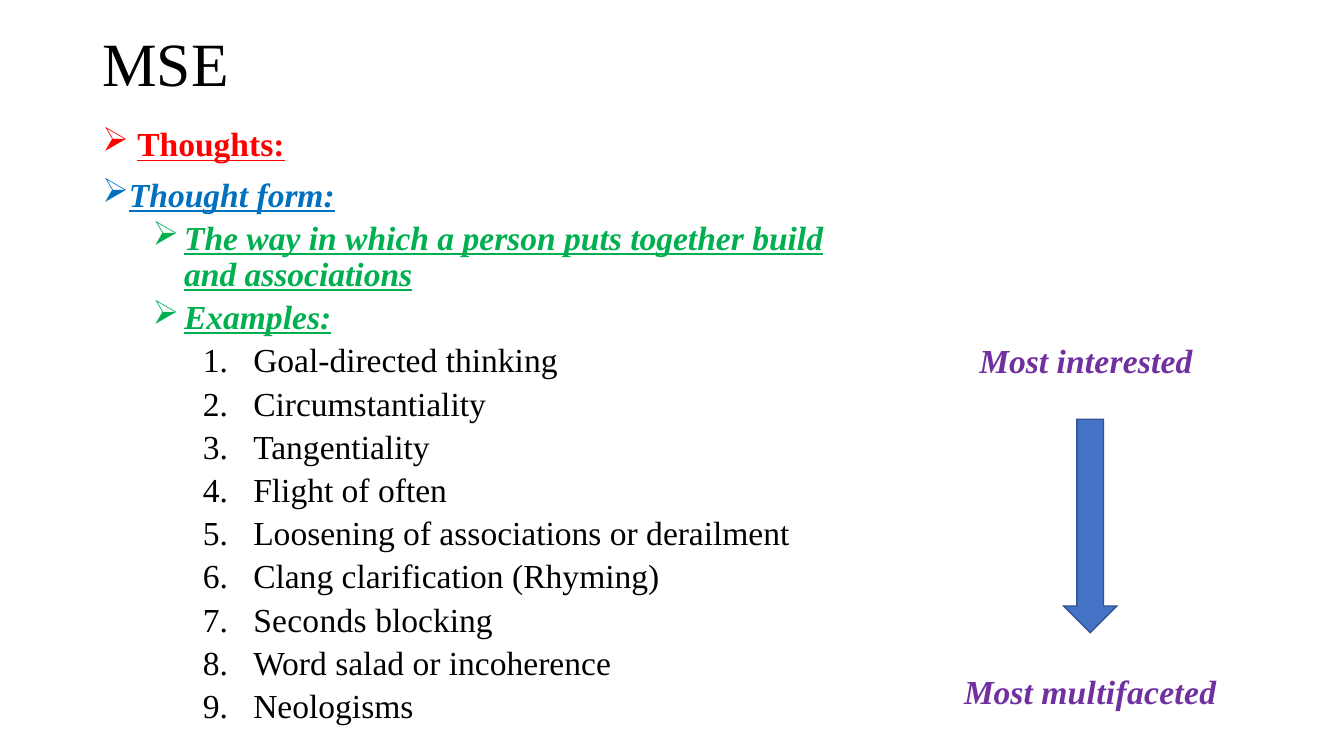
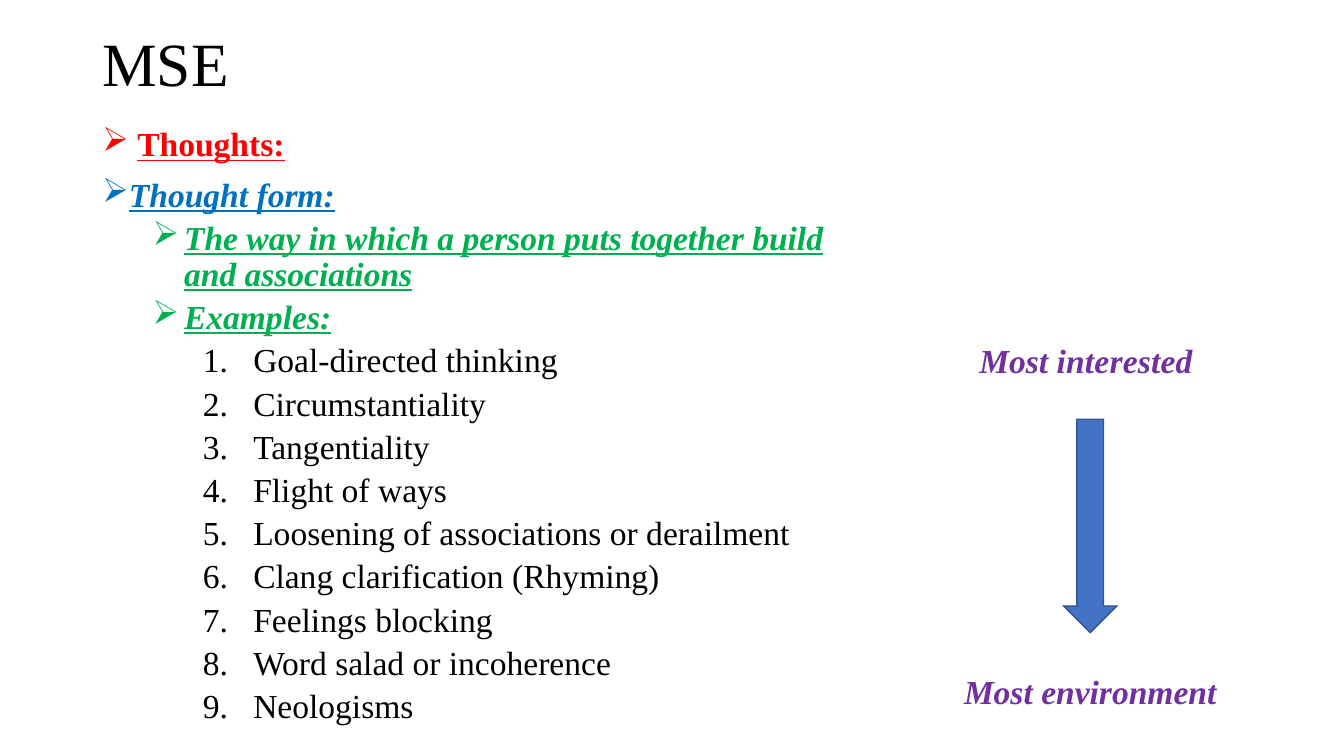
often: often -> ways (413, 491)
Seconds: Seconds -> Feelings (310, 621)
multifaceted: multifaceted -> environment (1129, 694)
